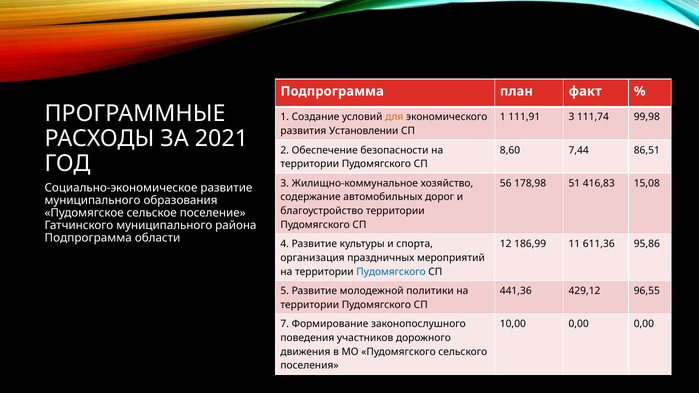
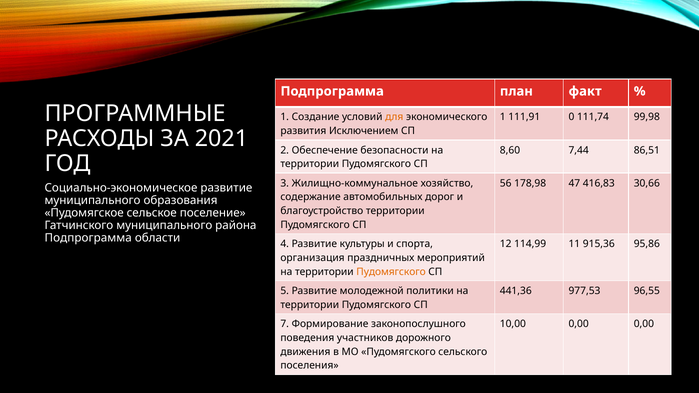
111,91 3: 3 -> 0 (571, 117)
Установлении: Установлении -> Исключением (364, 131)
51: 51 -> 47 (574, 183)
15,08: 15,08 -> 30,66 (647, 183)
186,99: 186,99 -> 114,99 (530, 244)
611,36: 611,36 -> 915,36 (599, 244)
Пудомягского colour: blue -> orange (391, 272)
429,12: 429,12 -> 977,53 (584, 291)
